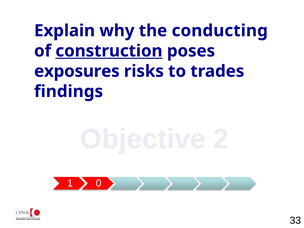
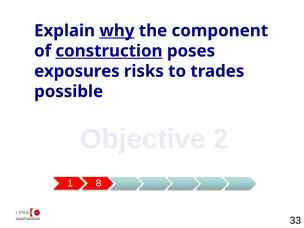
why underline: none -> present (117, 31)
conducting: conducting -> component (220, 31)
findings: findings -> possible (69, 91)
0: 0 -> 8 (99, 183)
